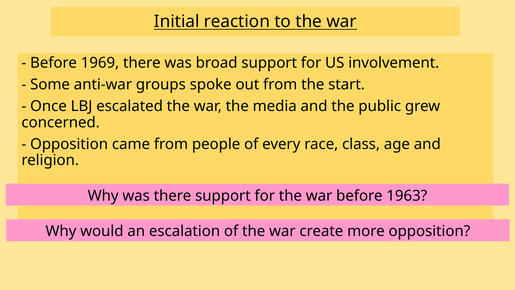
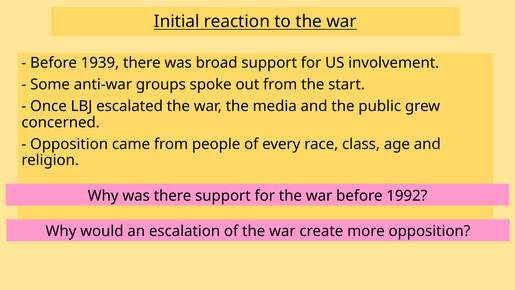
1969: 1969 -> 1939 (100, 63)
1963: 1963 -> 1992 (407, 195)
